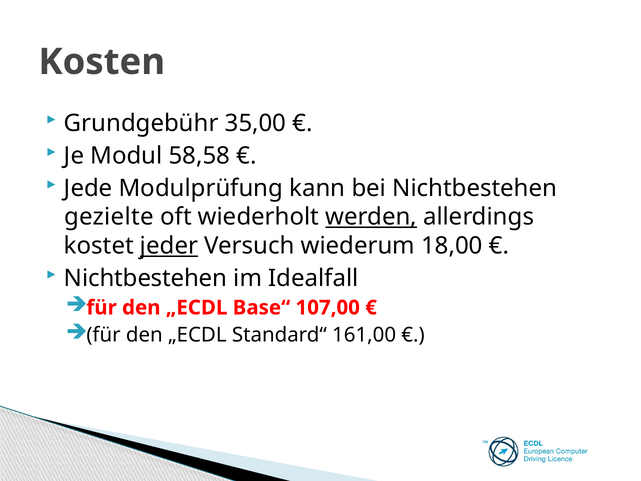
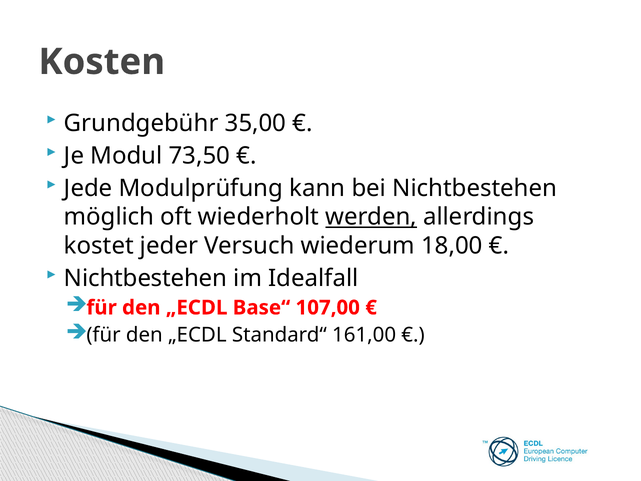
58,58: 58,58 -> 73,50 (199, 156)
gezielte: gezielte -> möglich (109, 217)
jeder underline: present -> none (169, 246)
